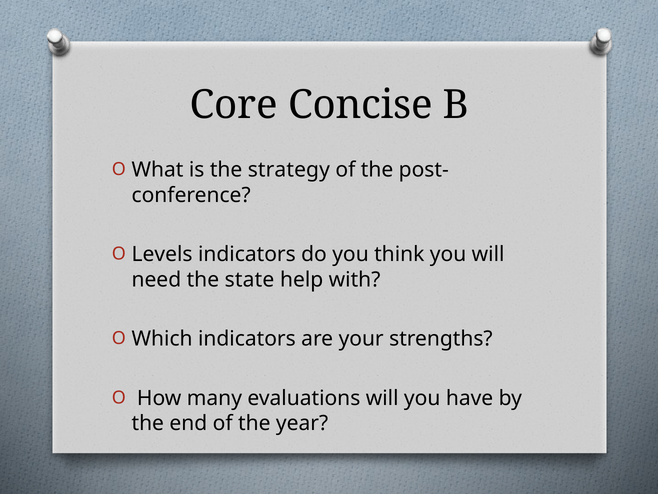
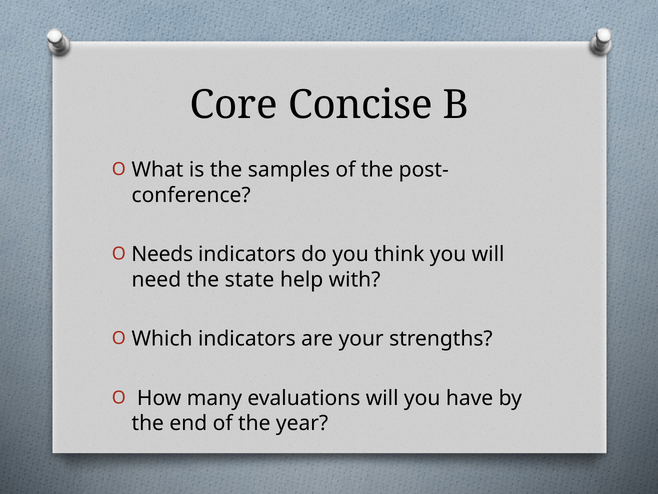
strategy: strategy -> samples (289, 170)
Levels: Levels -> Needs (162, 254)
